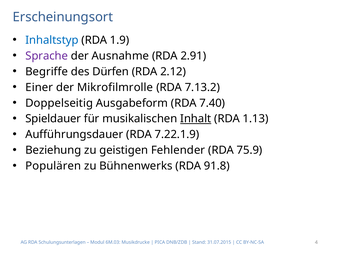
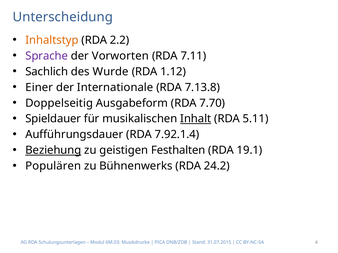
Erscheinungsort: Erscheinungsort -> Unterscheidung (63, 17)
Inhaltstyp colour: blue -> orange (52, 40)
1.9: 1.9 -> 2.2 (120, 40)
Ausnahme: Ausnahme -> Vorworten (120, 56)
2.91: 2.91 -> 7.11 (193, 56)
Begriffe: Begriffe -> Sachlich (47, 72)
Dürfen: Dürfen -> Wurde (111, 72)
2.12: 2.12 -> 1.12 (173, 72)
Mikrofilmrolle: Mikrofilmrolle -> Internationale (115, 87)
7.13.2: 7.13.2 -> 7.13.8 (202, 87)
7.40: 7.40 -> 7.70 (212, 103)
1.13: 1.13 -> 5.11 (256, 119)
7.22.1.9: 7.22.1.9 -> 7.92.1.4 (177, 135)
Beziehung underline: none -> present (53, 151)
Fehlender: Fehlender -> Festhalten (178, 151)
75.9: 75.9 -> 19.1 (250, 151)
91.8: 91.8 -> 24.2 (217, 166)
